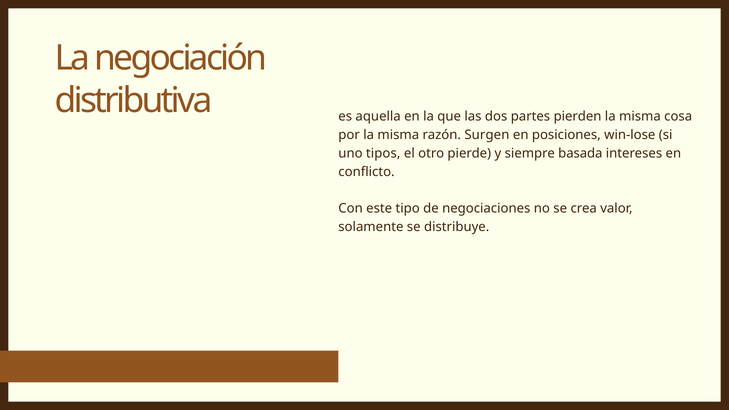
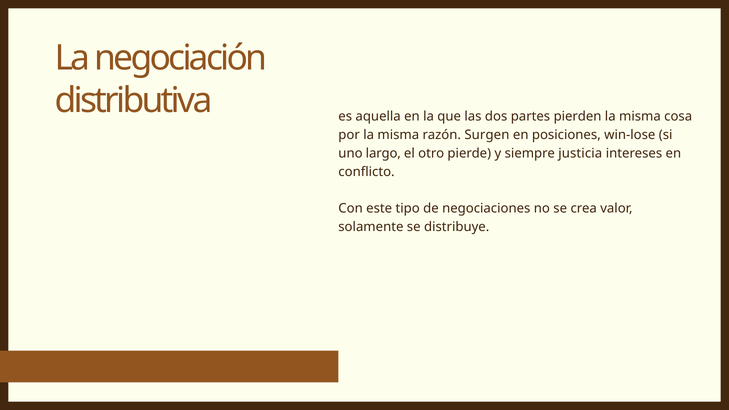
tipos: tipos -> largo (383, 153)
basada: basada -> justicia (580, 153)
